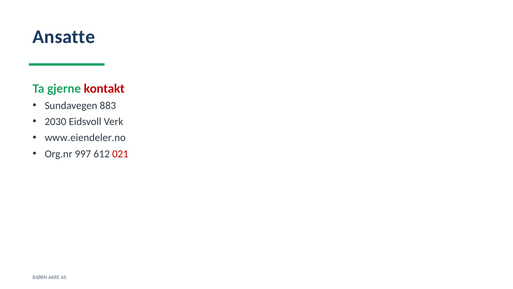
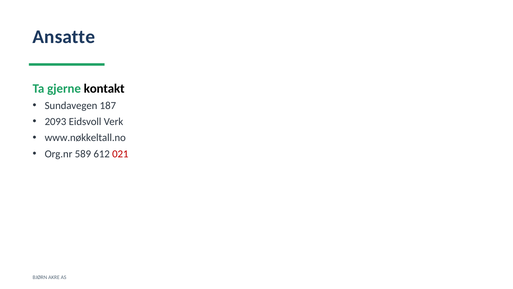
kontakt colour: red -> black (104, 88)
883: 883 -> 187 (108, 105)
2030: 2030 -> 2093 (55, 122)
www.eiendeler.no: www.eiendeler.no -> www.nøkkeltall.no (85, 138)
997: 997 -> 589 (83, 154)
